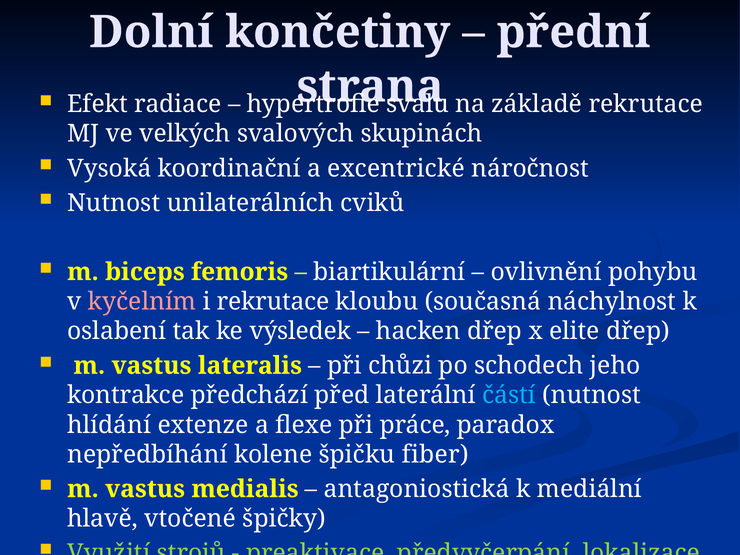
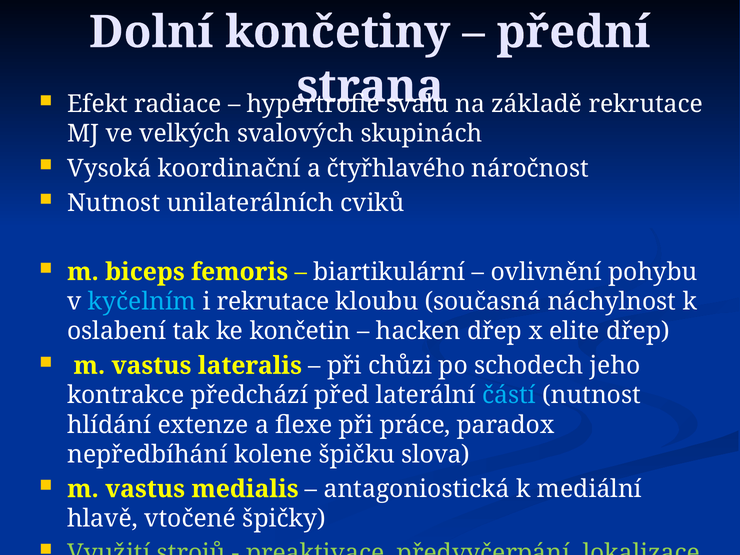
excentrické: excentrické -> čtyřhlavého (396, 168)
kyčelním colour: pink -> light blue (142, 302)
výsledek: výsledek -> končetin (300, 331)
fiber: fiber -> slova (436, 454)
